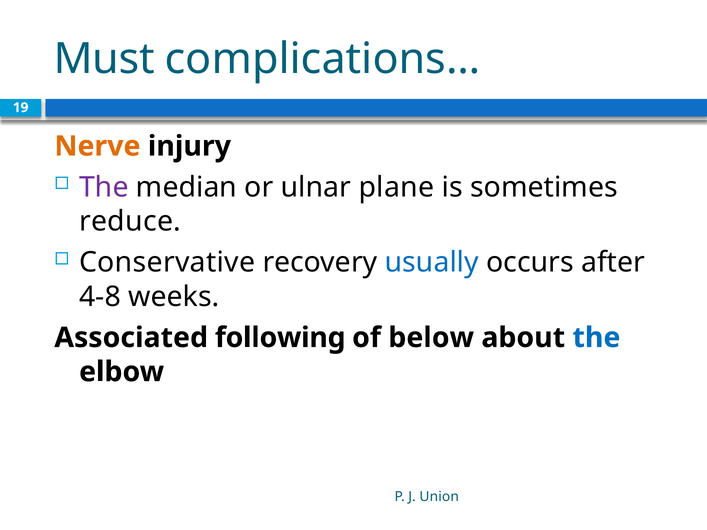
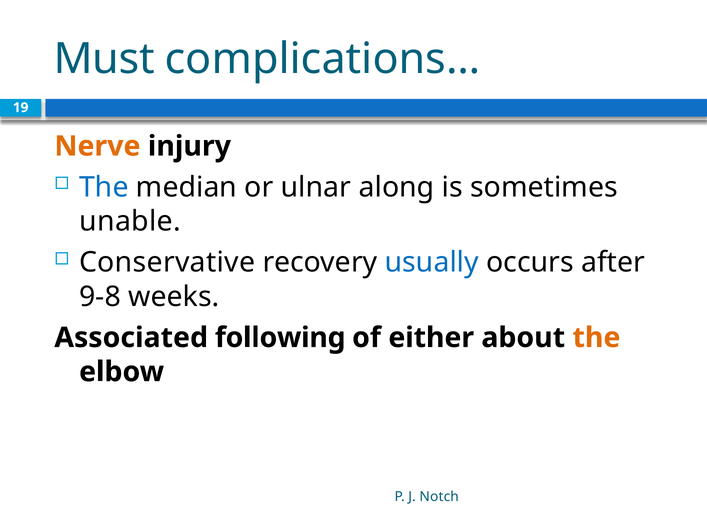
The colour: purple -> blue (104, 187)
plane: plane -> along (397, 187)
reduce: reduce -> unable (130, 222)
4-8: 4-8 -> 9-8 (100, 297)
below: below -> either (431, 338)
the colour: blue -> orange (596, 338)
Union: Union -> Notch (439, 497)
